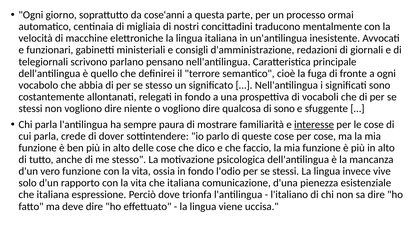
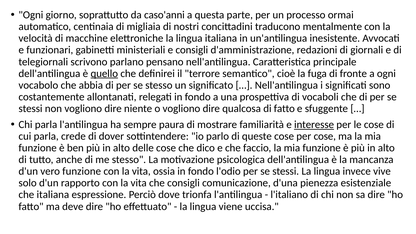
cose'anni: cose'anni -> caso'anni (164, 15)
quello underline: none -> present (104, 73)
di sono: sono -> fatto (284, 109)
vita che italiana: italiana -> consigli (183, 183)
